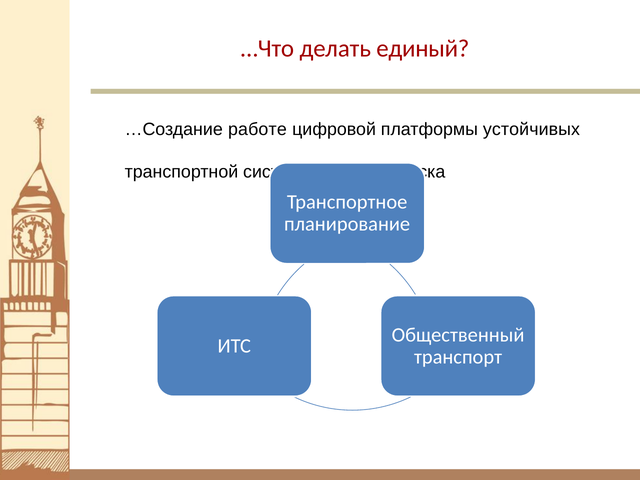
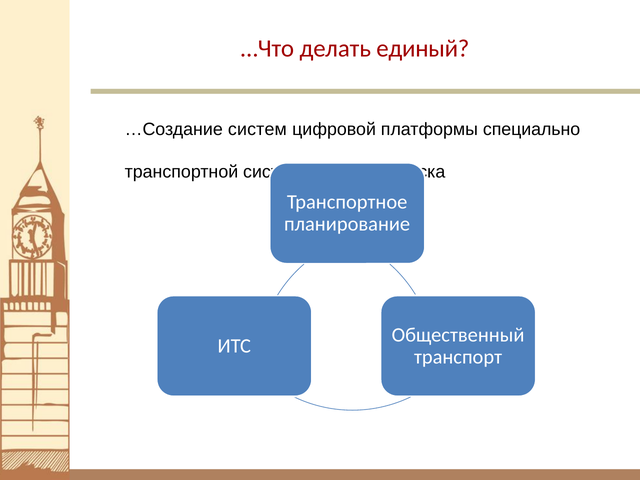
работе: работе -> систем (257, 129)
устойчивых: устойчивых -> специально (532, 129)
